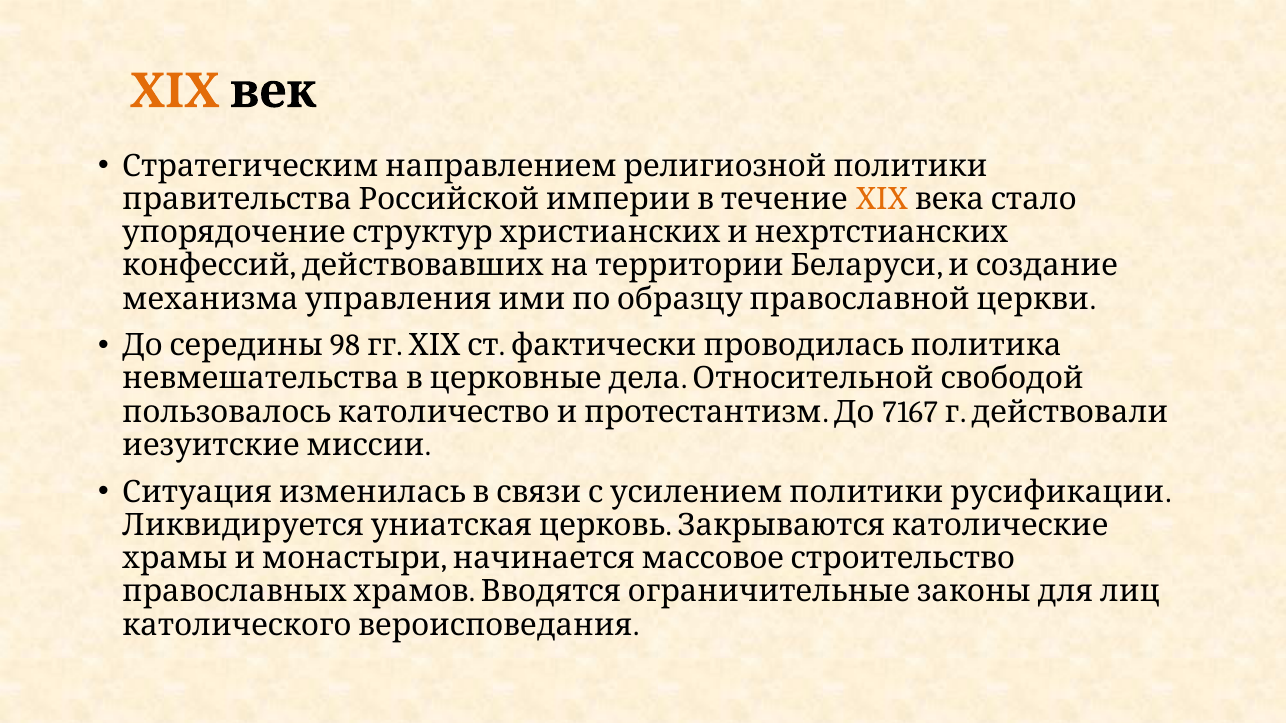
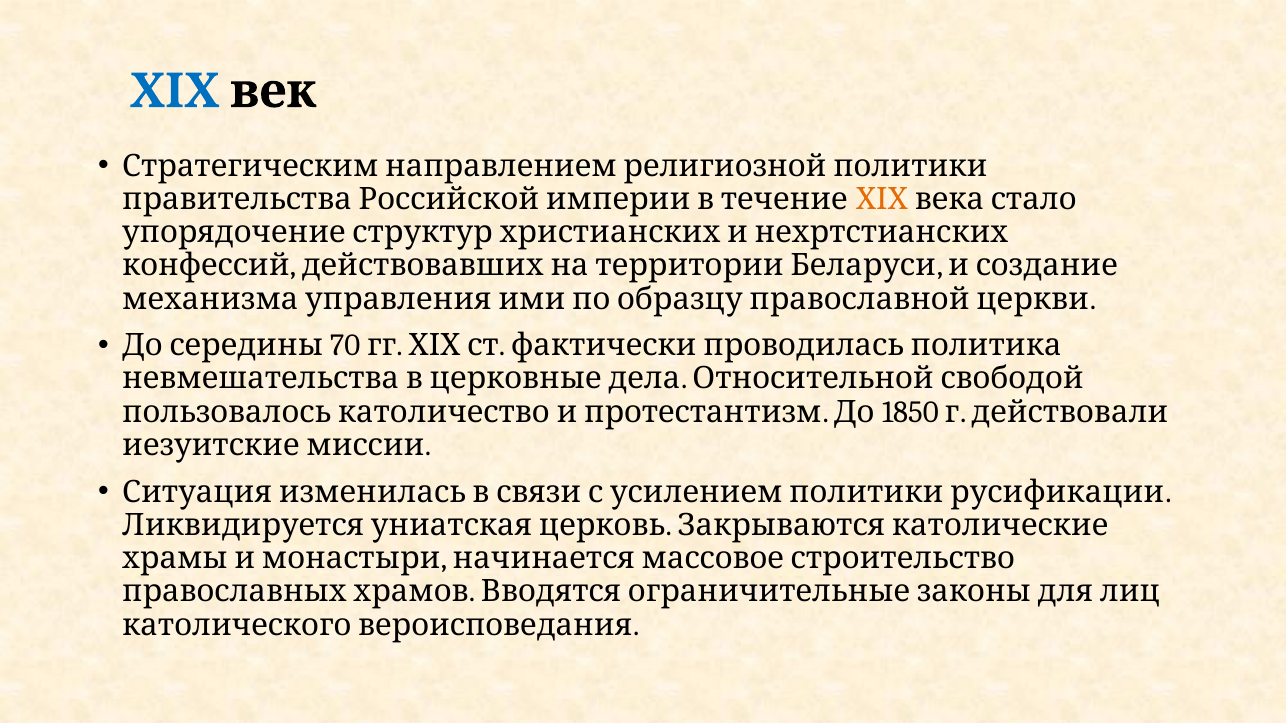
ХІХ colour: orange -> blue (175, 91)
98: 98 -> 70 (345, 346)
7167: 7167 -> 1850 (910, 412)
